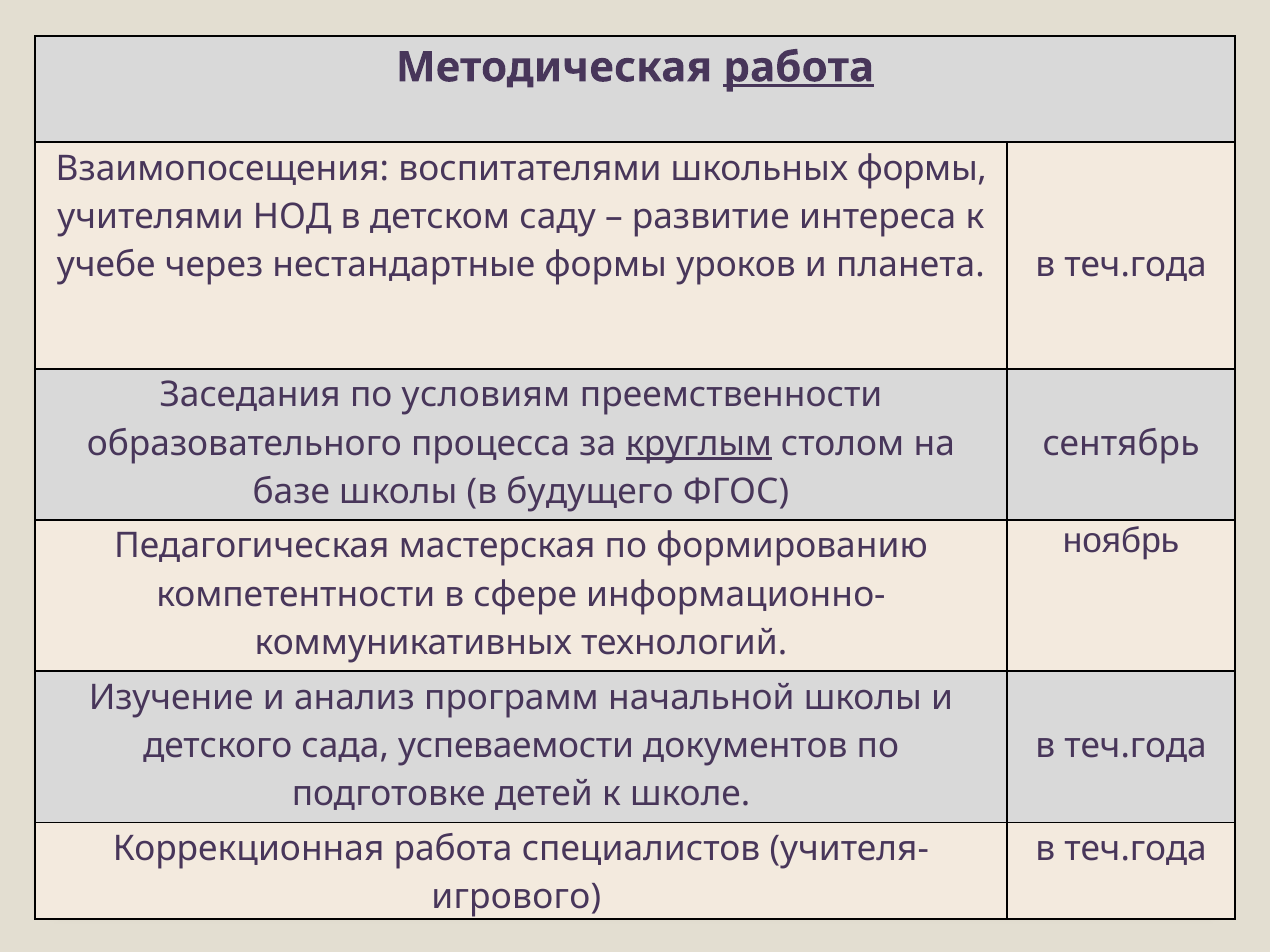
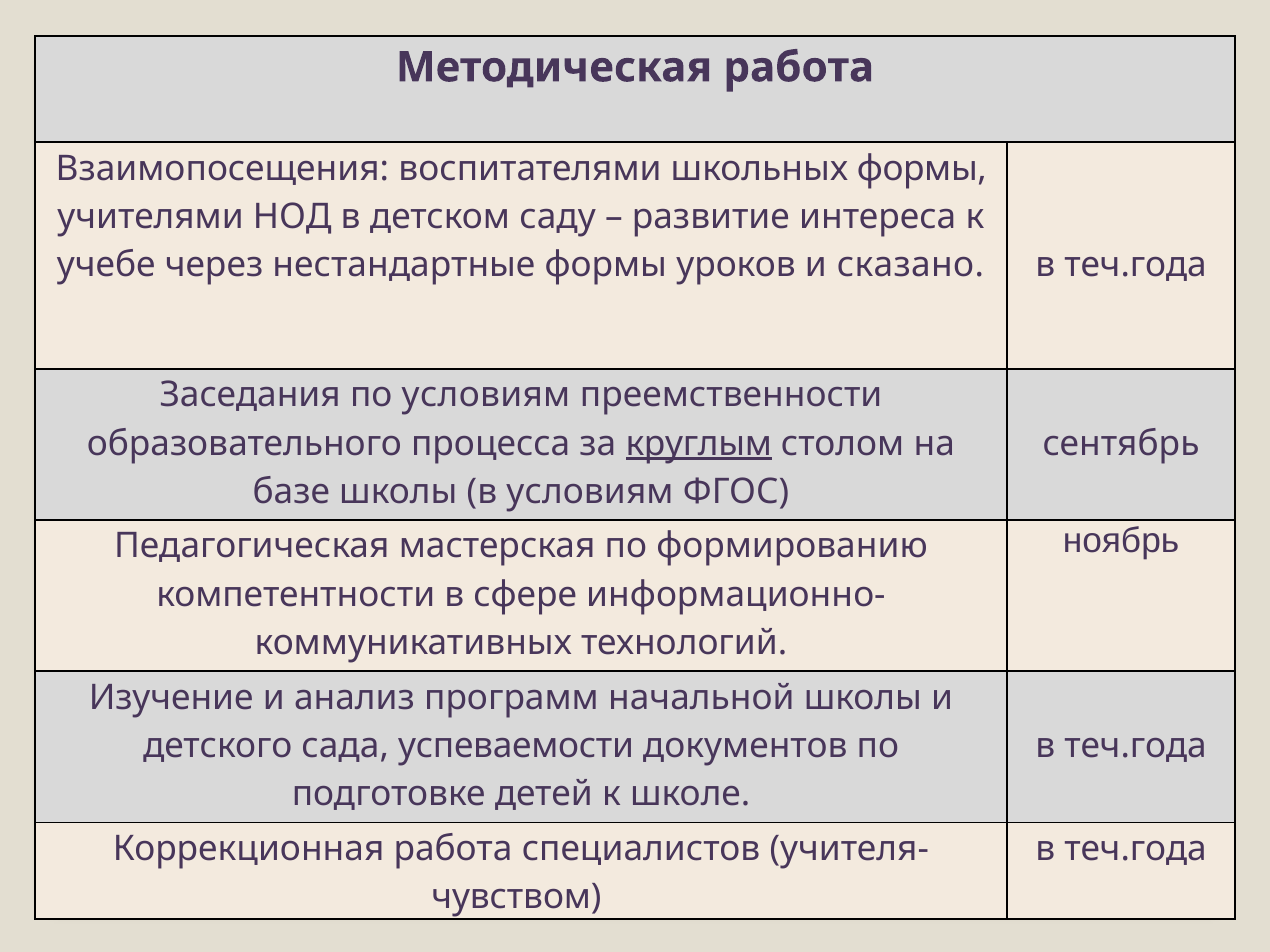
работа underline: present -> none (799, 67)
планета: планета -> сказано (910, 265)
в будущего: будущего -> условиям (590, 492)
игрового: игрового -> чувством (516, 897)
